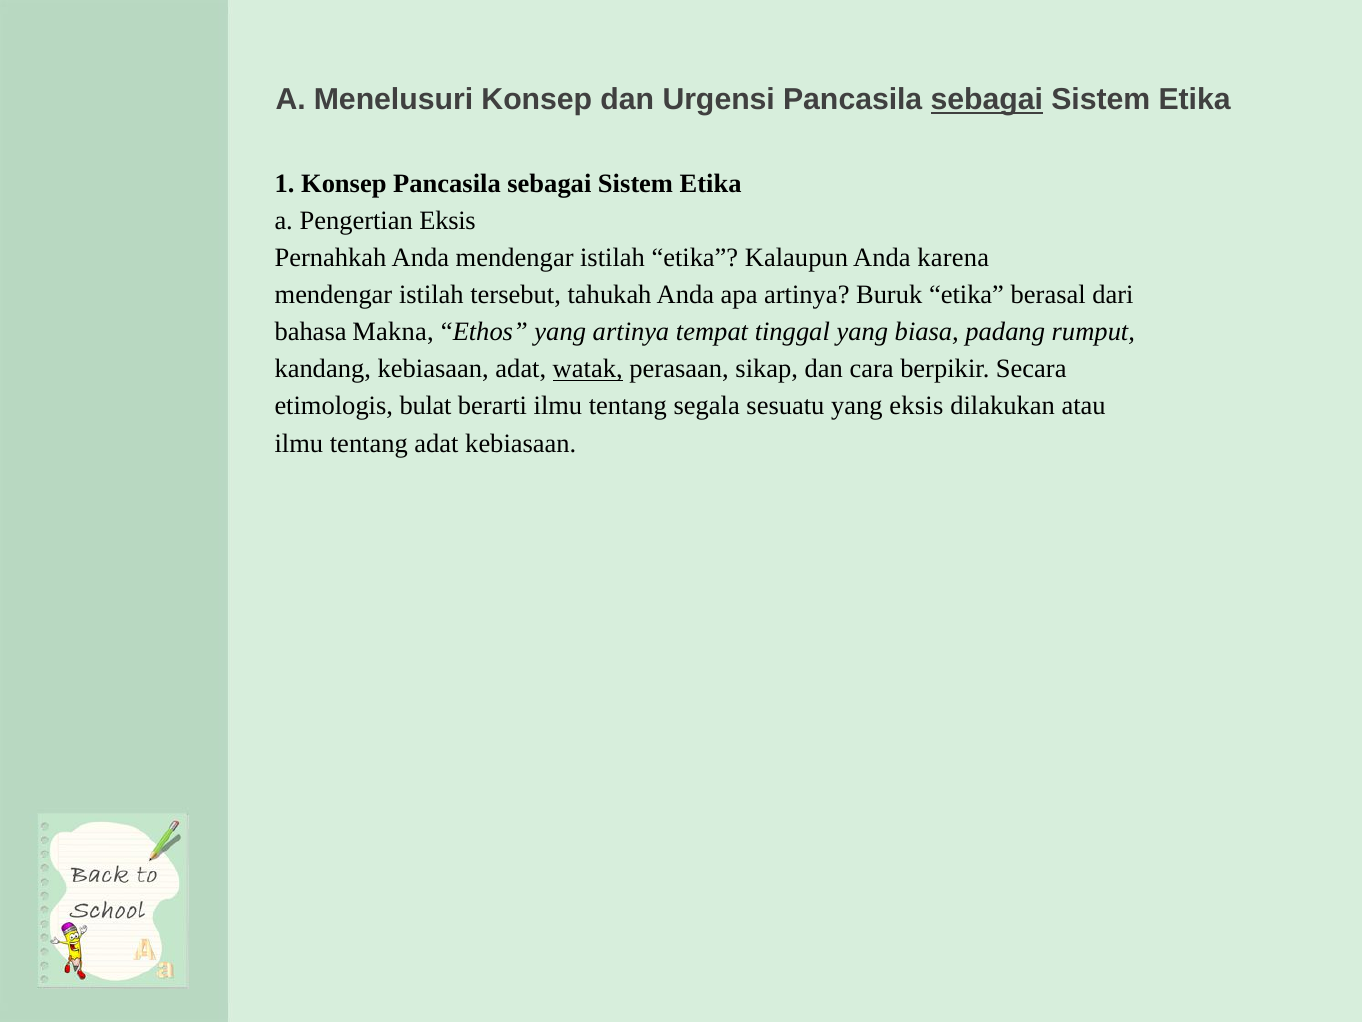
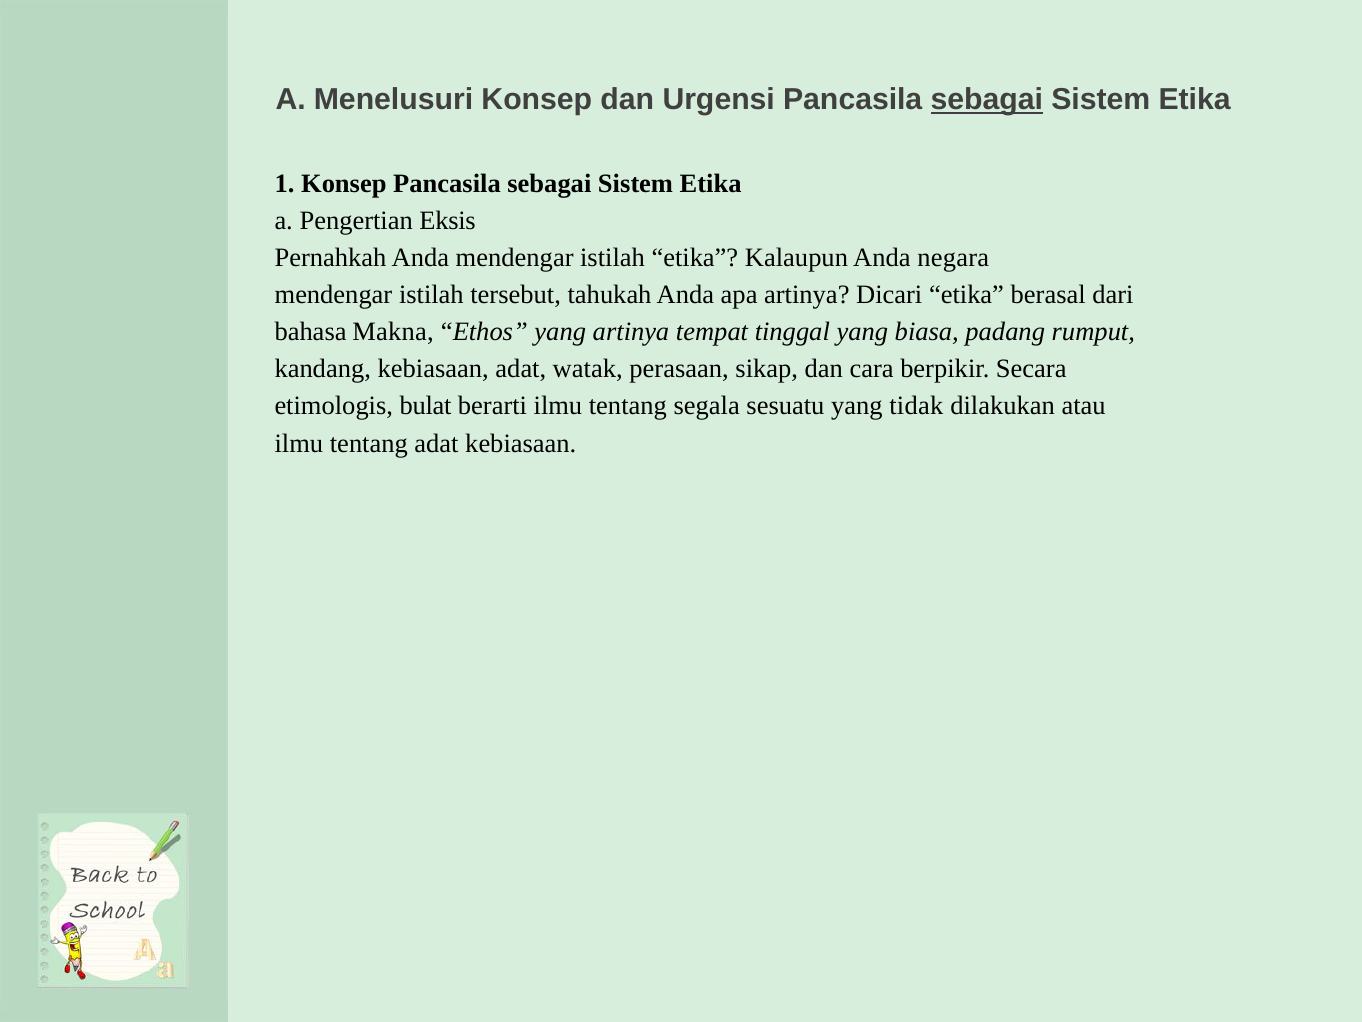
karena: karena -> negara (953, 258)
Buruk: Buruk -> Dicari (889, 295)
watak underline: present -> none (588, 369)
yang eksis: eksis -> tidak (916, 406)
